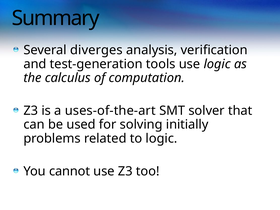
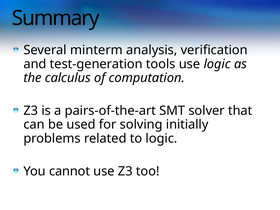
diverges: diverges -> minterm (96, 50)
uses-of-the-art: uses-of-the-art -> pairs-of-the-art (110, 111)
